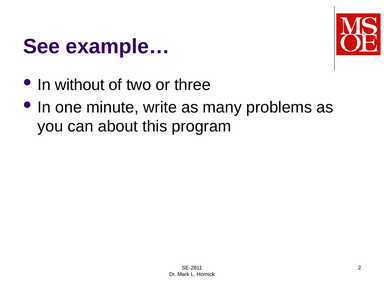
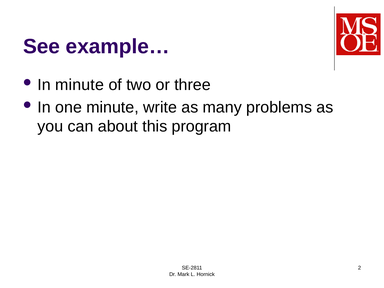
In without: without -> minute (80, 85)
